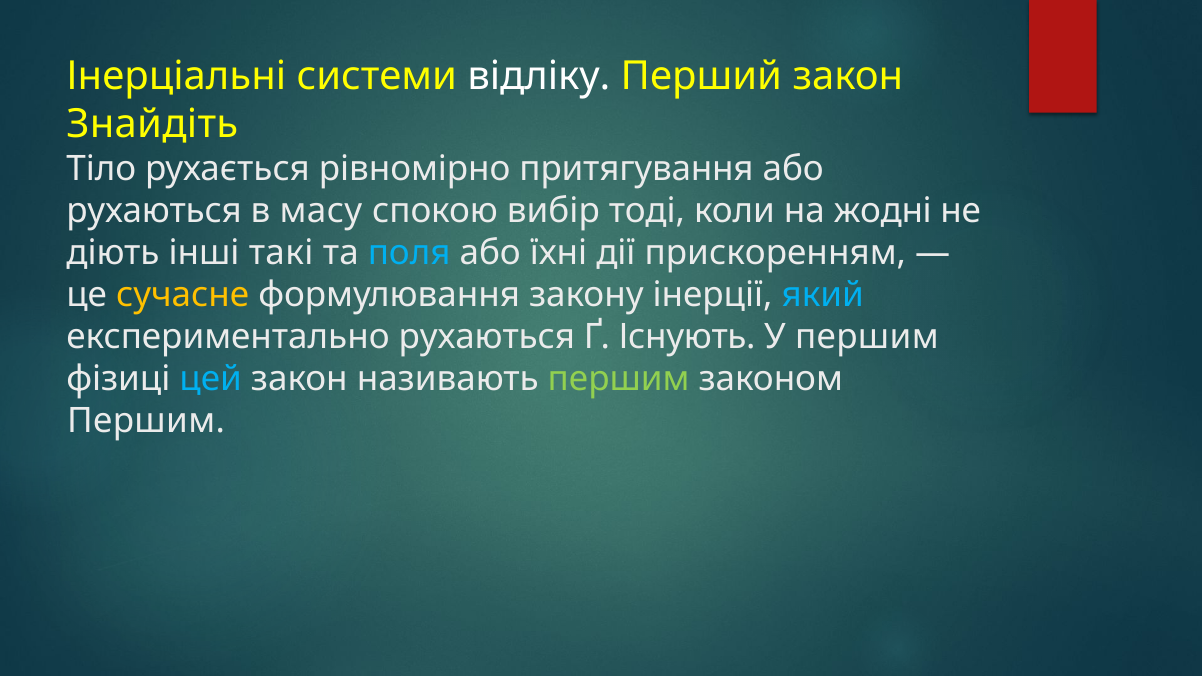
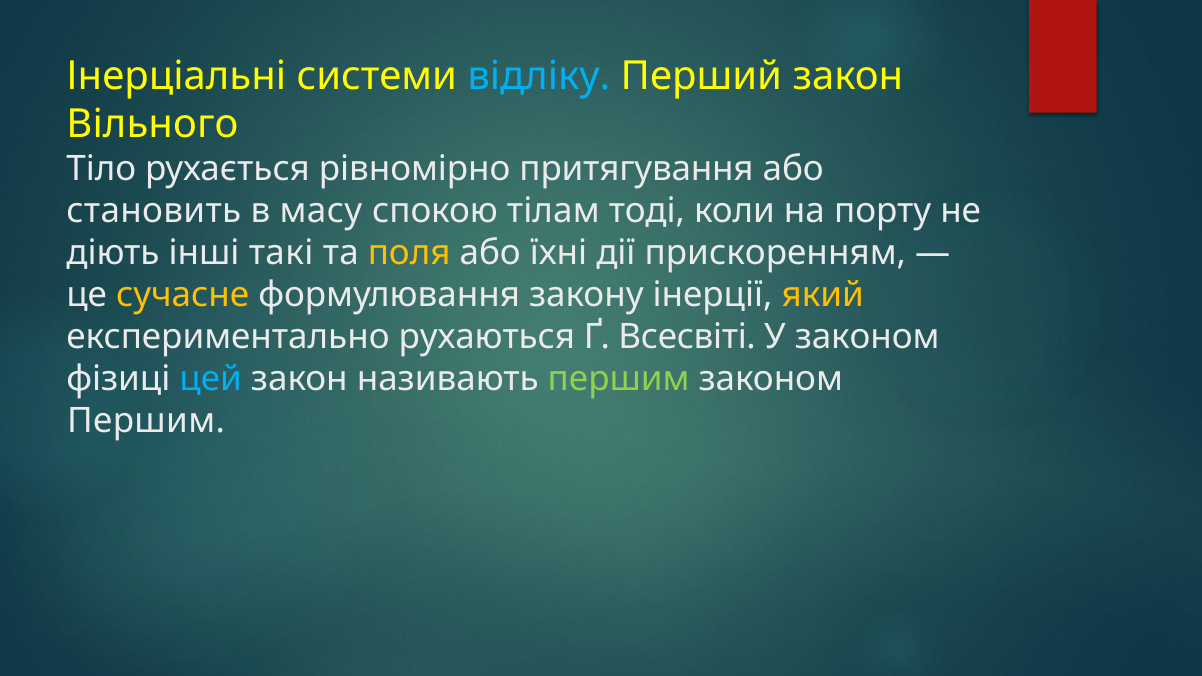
відліку colour: white -> light blue (539, 76)
Знайдіть: Знайдіть -> Вільного (152, 124)
рухаються: рухаються -> становить (154, 211)
вибір: вибір -> тілам (553, 211)
жодні: жодні -> порту (883, 211)
поля colour: light blue -> yellow (409, 253)
який colour: light blue -> yellow (823, 295)
Існують: Існують -> Всесвіті (687, 337)
У першим: першим -> законом (867, 337)
